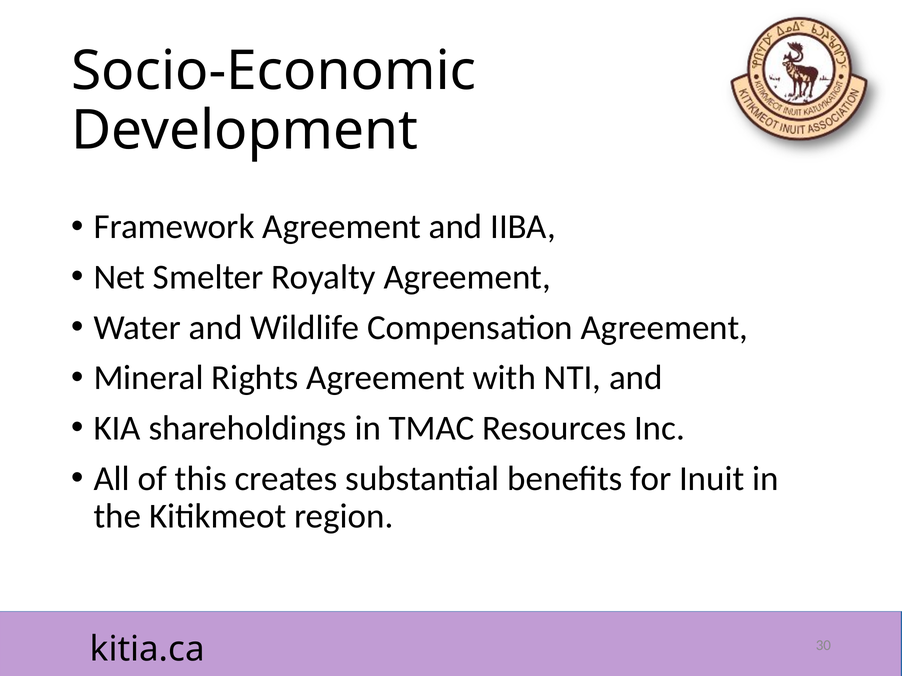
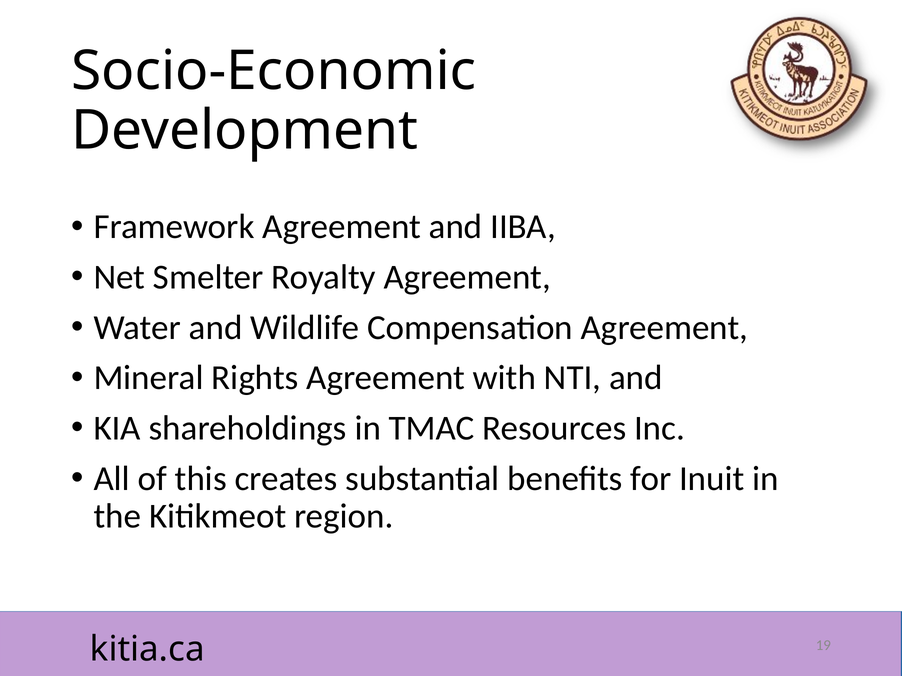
30: 30 -> 19 (823, 646)
